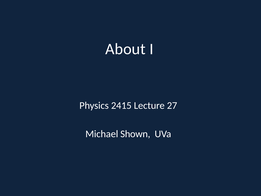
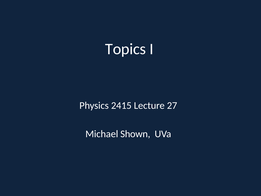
About: About -> Topics (126, 49)
